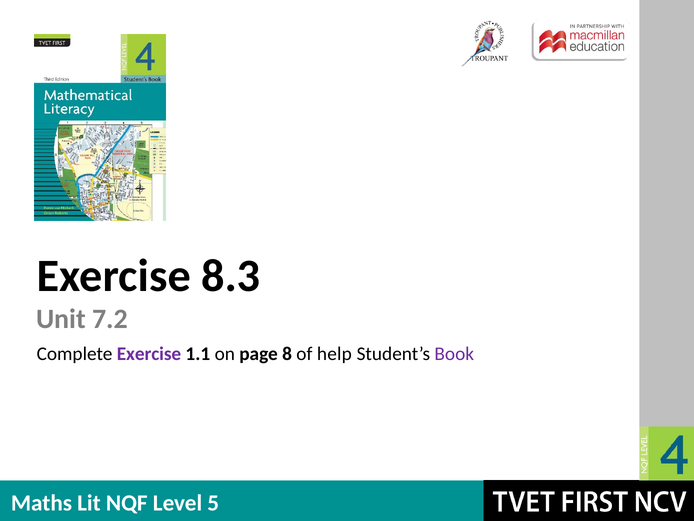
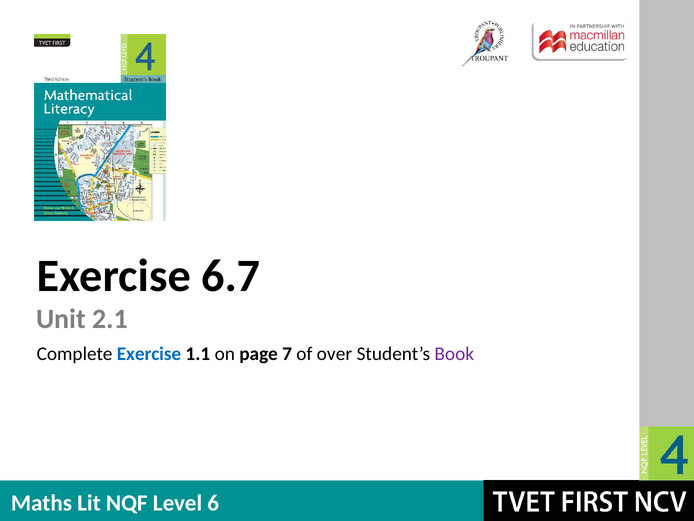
8.3: 8.3 -> 6.7 (231, 276)
7.2: 7.2 -> 2.1 (110, 319)
Exercise colour: purple -> blue (149, 353)
8: 8 -> 7 (287, 353)
help: help -> over (334, 353)
5: 5 -> 6 (213, 502)
